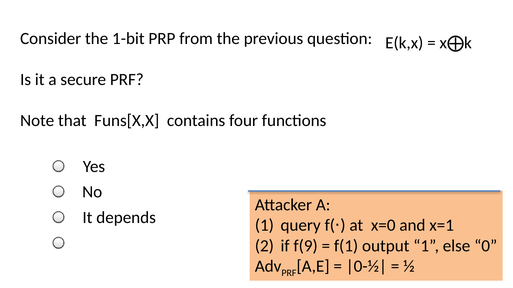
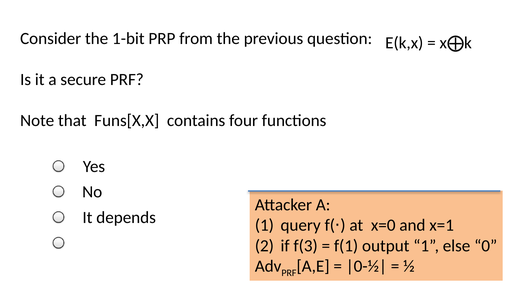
f(9: f(9 -> f(3 (306, 246)
